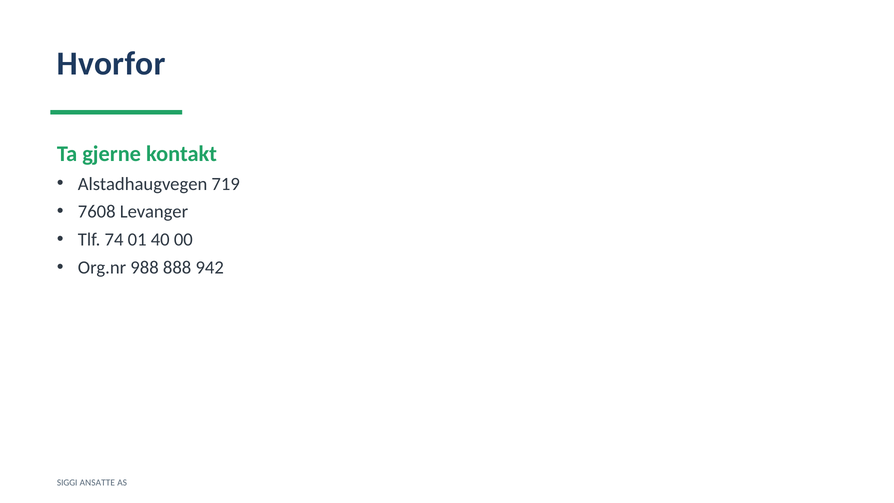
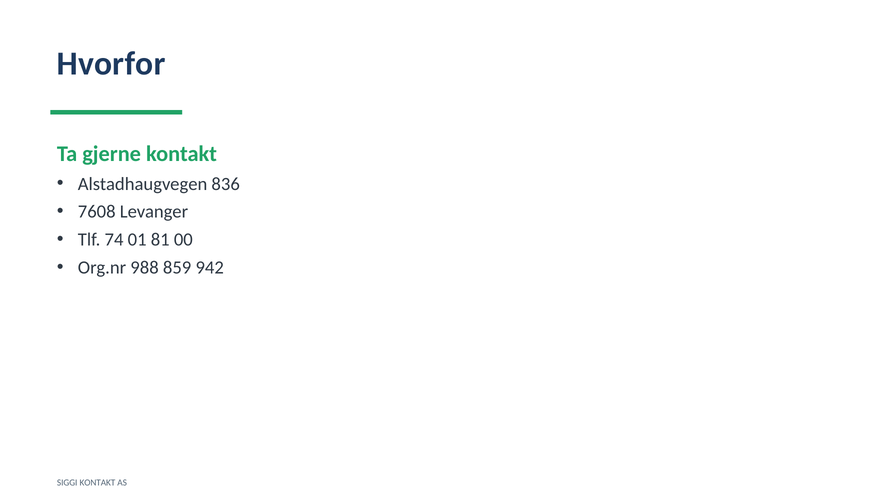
719: 719 -> 836 (226, 184)
40: 40 -> 81 (160, 240)
888: 888 -> 859 (177, 268)
SIGGI ANSATTE: ANSATTE -> KONTAKT (97, 483)
